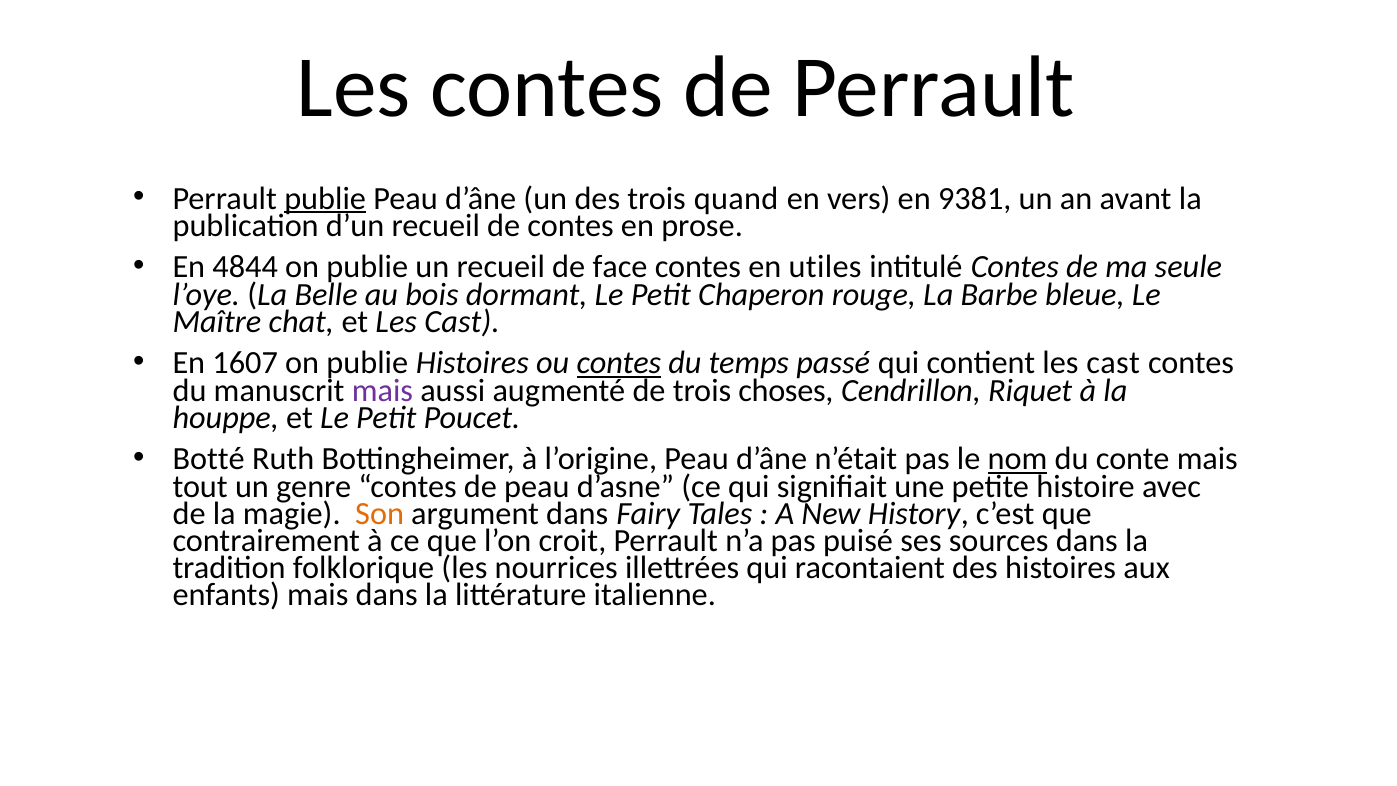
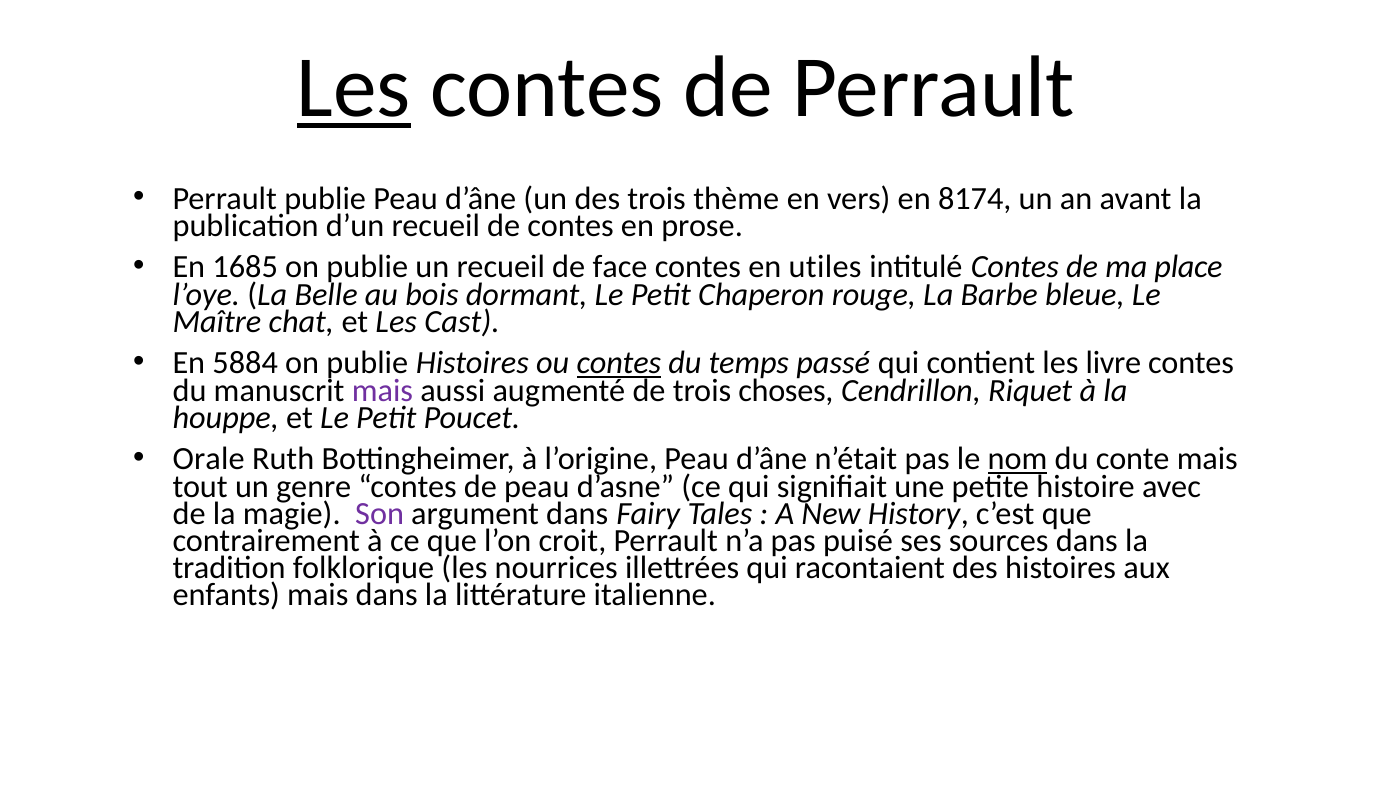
Les underline: none -> present (354, 88)
publie underline: present -> none (325, 198)
quand: quand -> thème (736, 198)
9381: 9381 -> 8174 (975, 198)
4844: 4844 -> 1685 (245, 267)
seule: seule -> place (1189, 267)
1607: 1607 -> 5884 (245, 363)
contient les cast: cast -> livre (1113, 363)
Botté: Botté -> Orale (209, 459)
Son colour: orange -> purple (380, 513)
